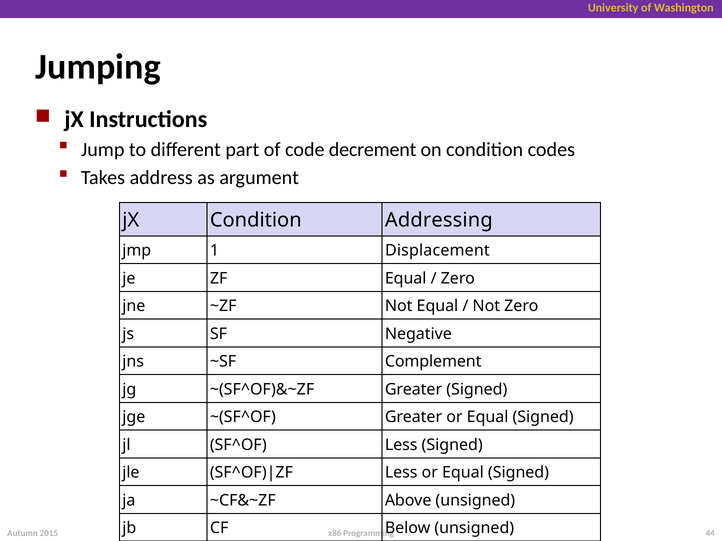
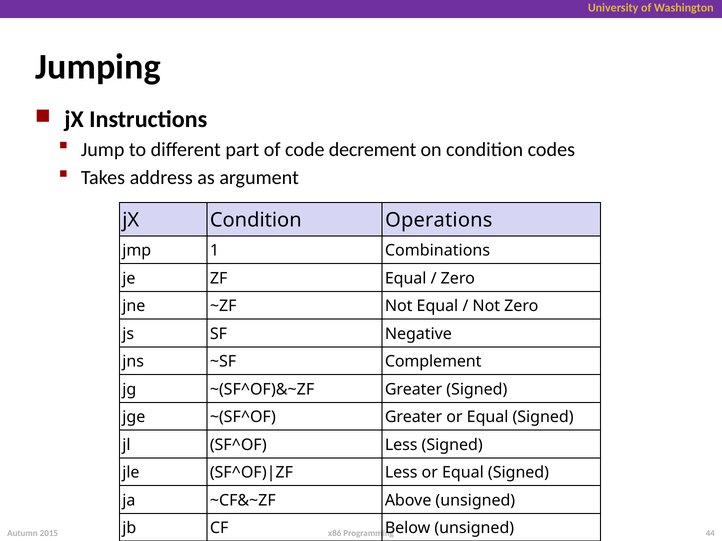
Addressing: Addressing -> Operations (439, 221)
Displacement: Displacement -> Combinations (437, 251)
